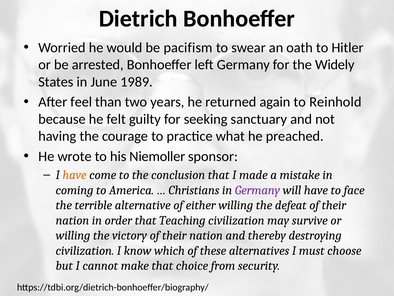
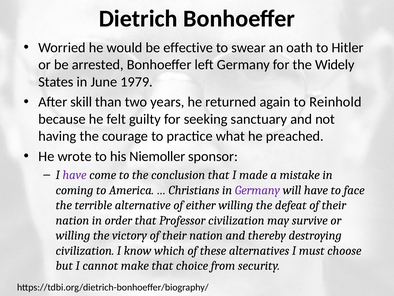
pacifism: pacifism -> effective (188, 48)
1989: 1989 -> 1979 (137, 82)
feel: feel -> skill (81, 102)
have colour: orange -> purple (75, 175)
Teaching: Teaching -> Professor (182, 220)
